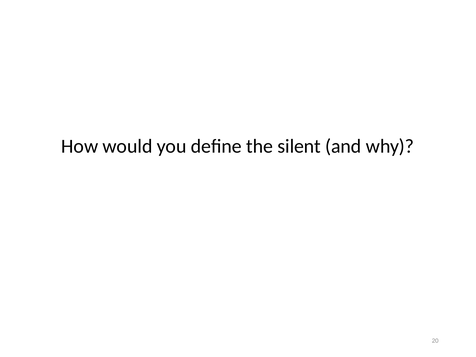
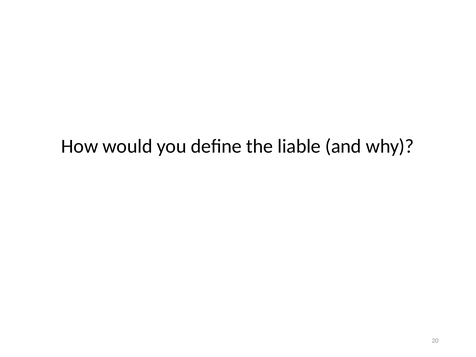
silent: silent -> liable (299, 146)
